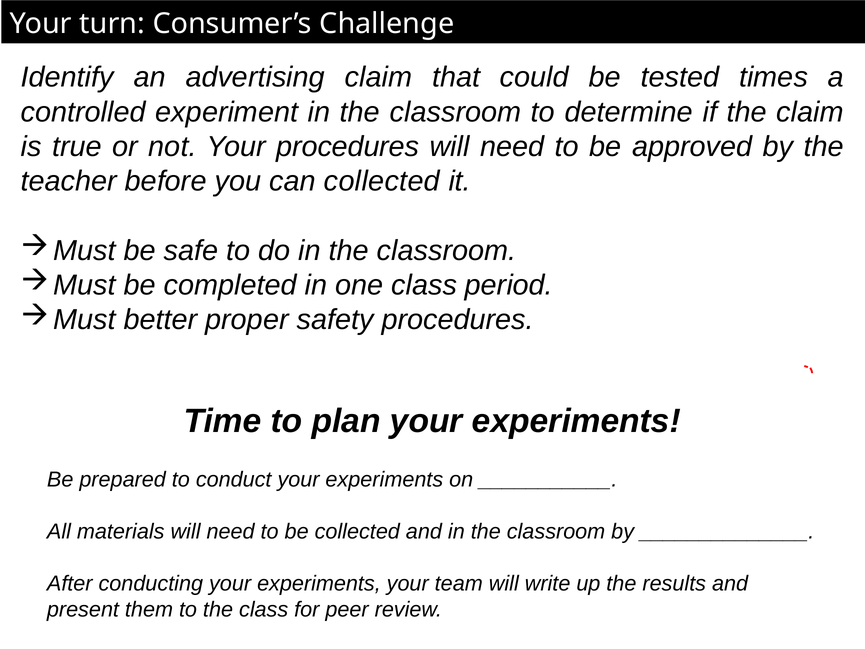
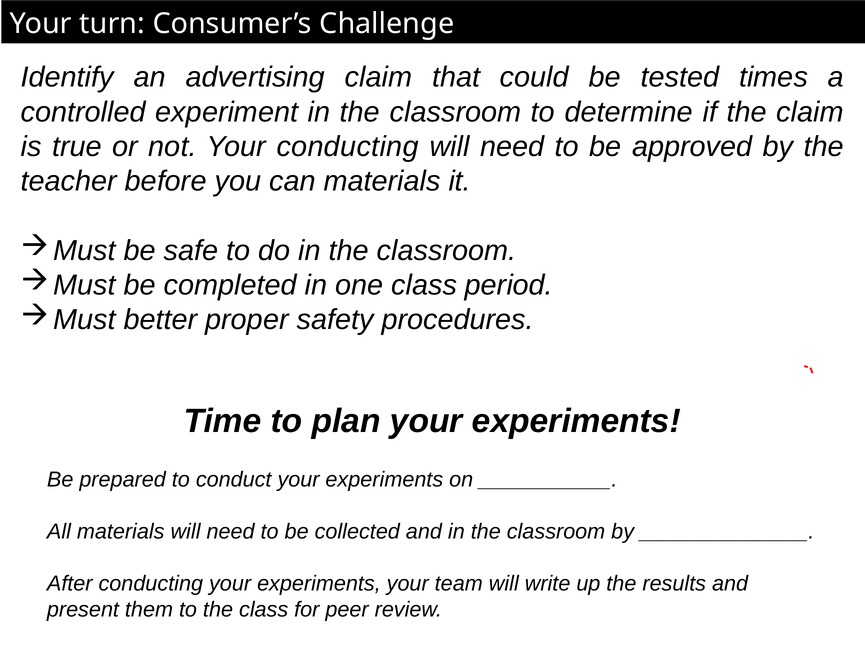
Your procedures: procedures -> conducting (348, 147)
can collected: collected -> materials (382, 181)
